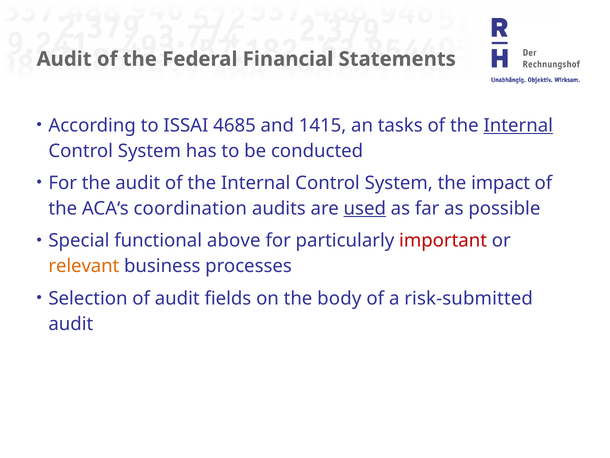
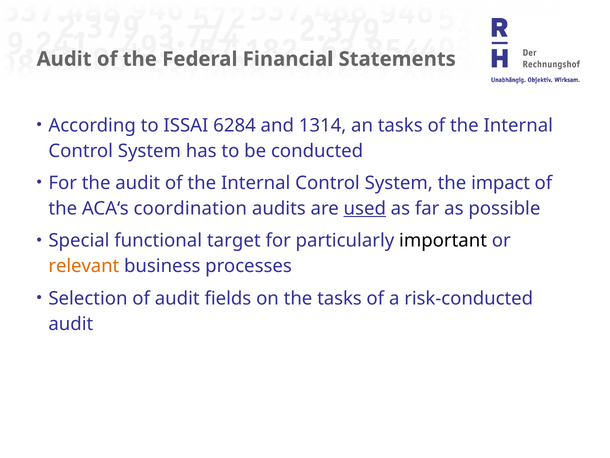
4685: 4685 -> 6284 (235, 125)
1415: 1415 -> 1314 (323, 125)
Internal underline: present -> none (518, 125)
above: above -> target (234, 241)
important colour: red -> black (443, 241)
the body: body -> tasks (339, 298)
risk-submitted: risk-submitted -> risk-conducted (469, 298)
